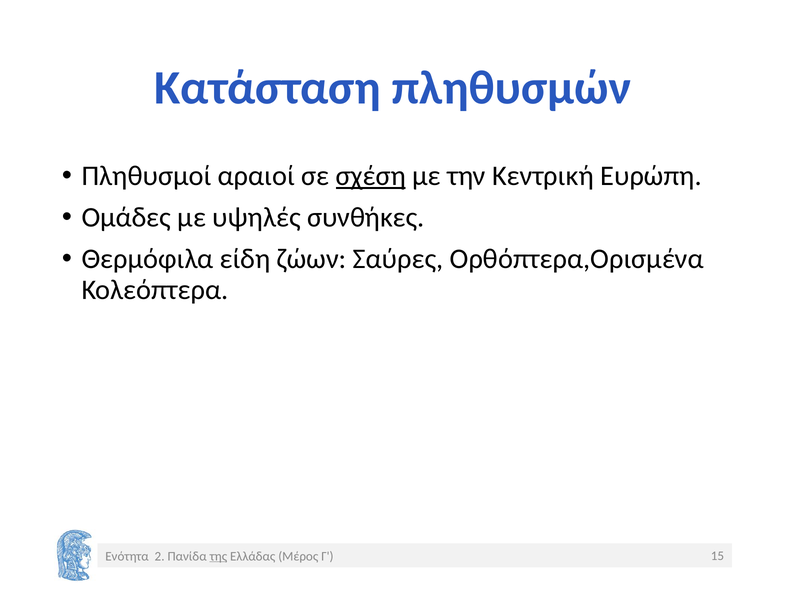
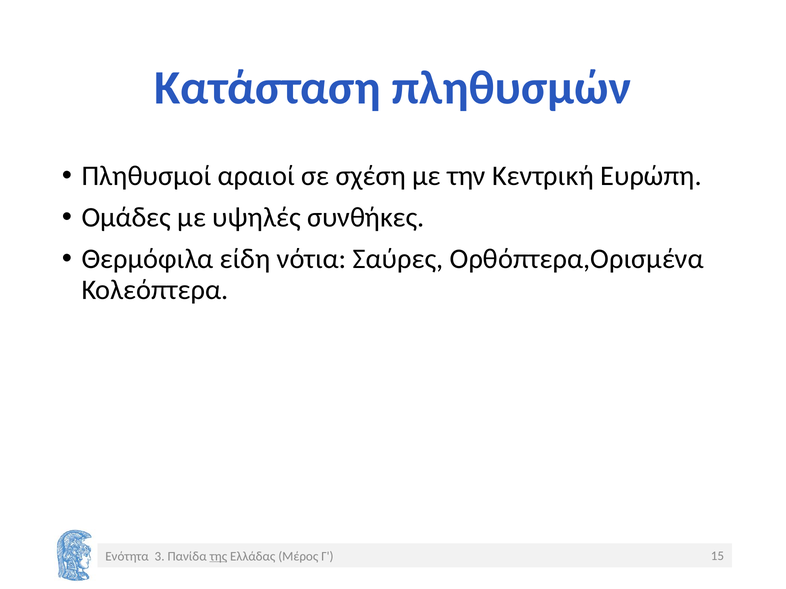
σχέση underline: present -> none (371, 176)
ζώων: ζώων -> νότια (312, 259)
2: 2 -> 3 (160, 557)
